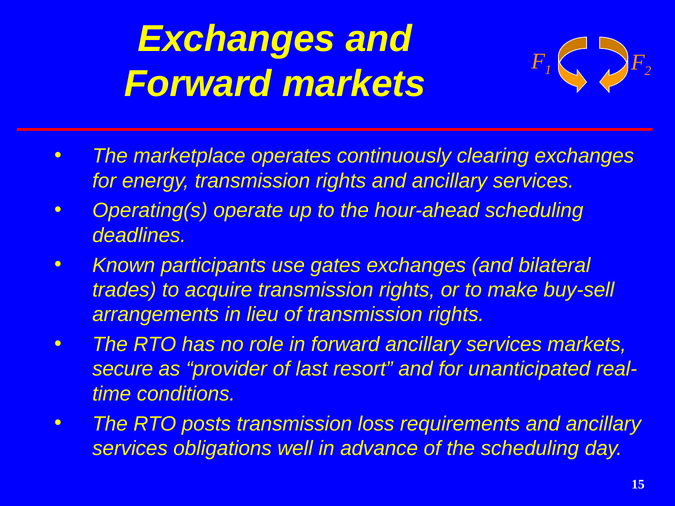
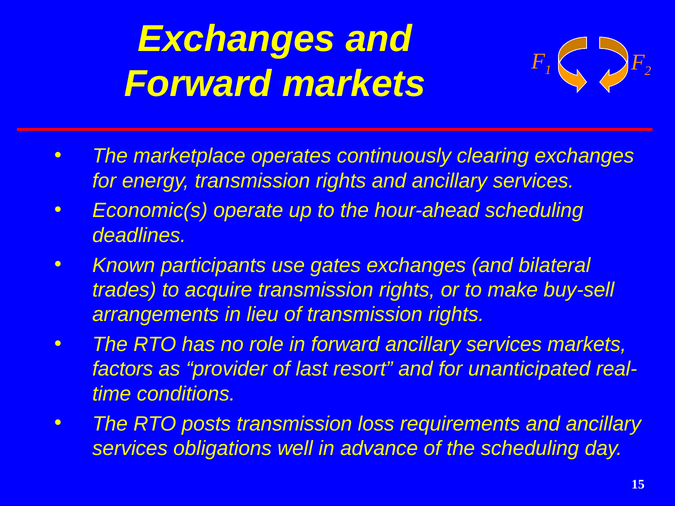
Operating(s: Operating(s -> Economic(s (150, 211)
secure: secure -> factors (123, 369)
